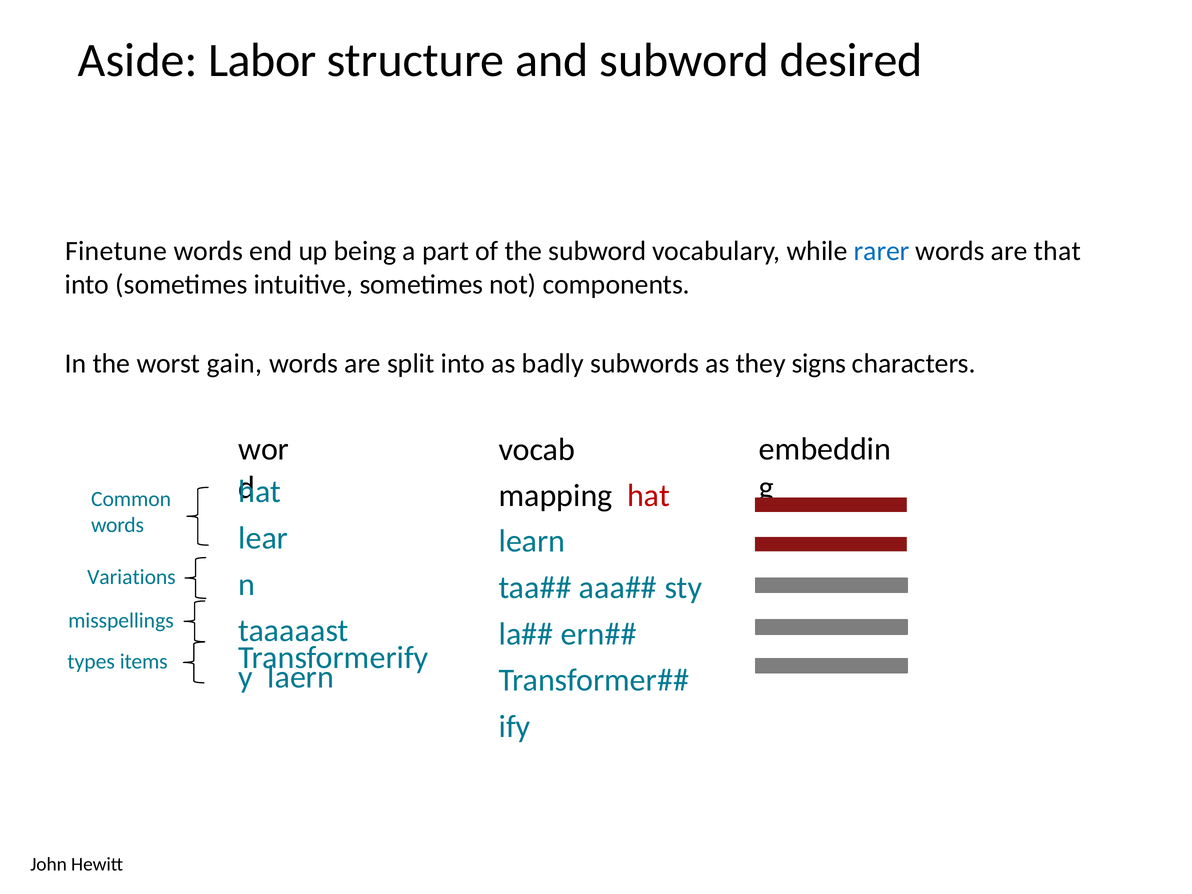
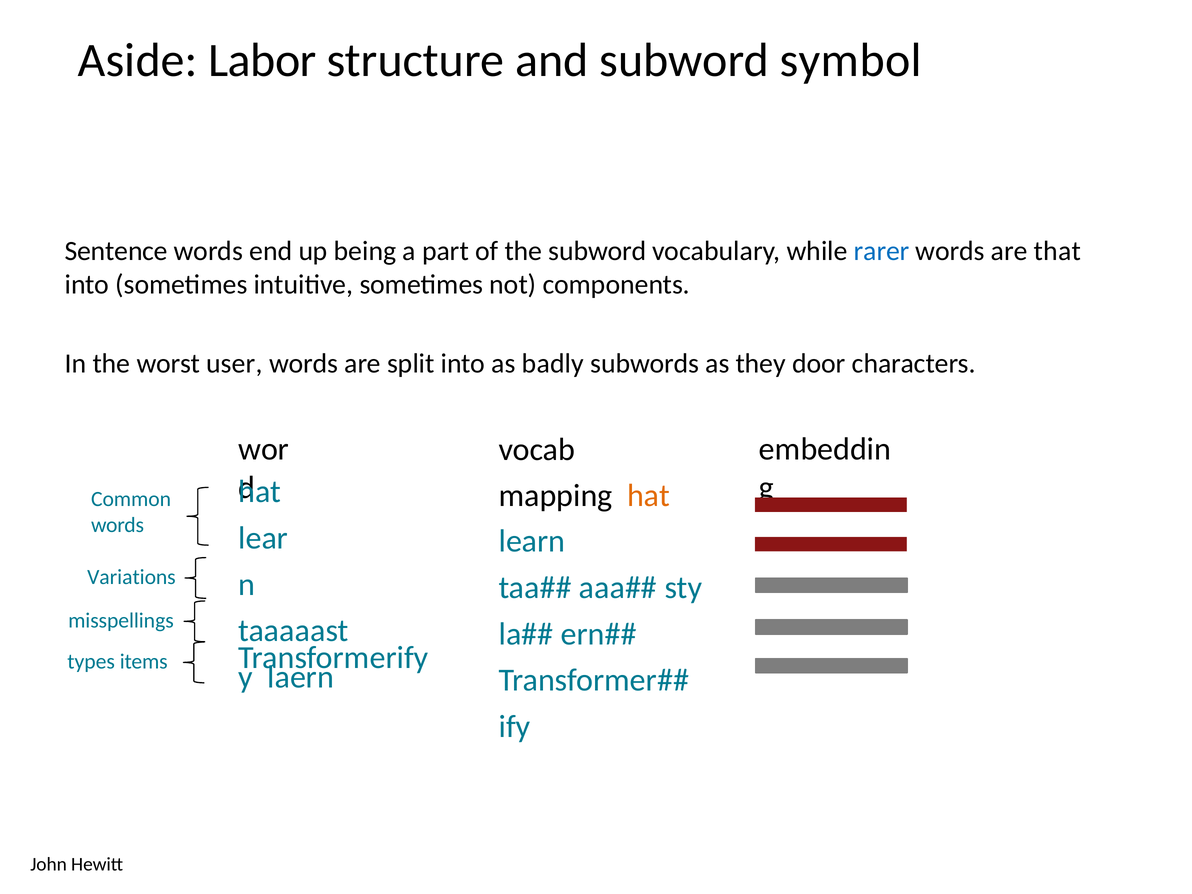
desired: desired -> symbol (851, 61)
Finetune: Finetune -> Sentence (116, 251)
gain: gain -> user (234, 364)
signs: signs -> door (819, 364)
hat colour: red -> orange (649, 496)
